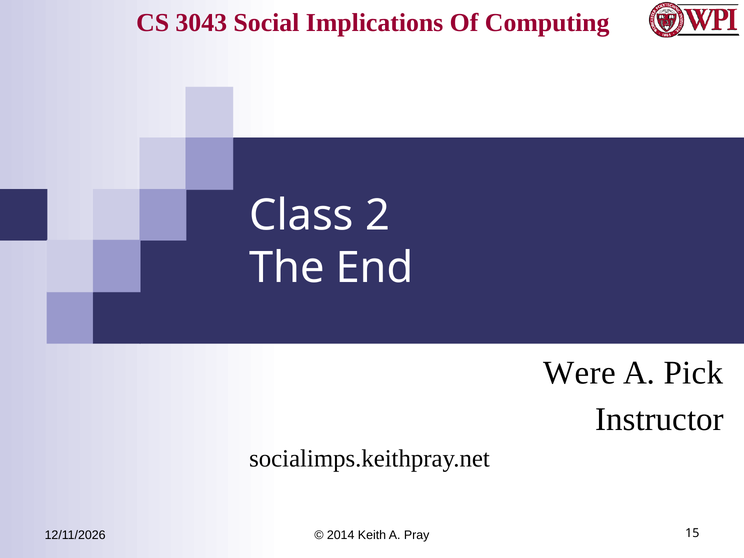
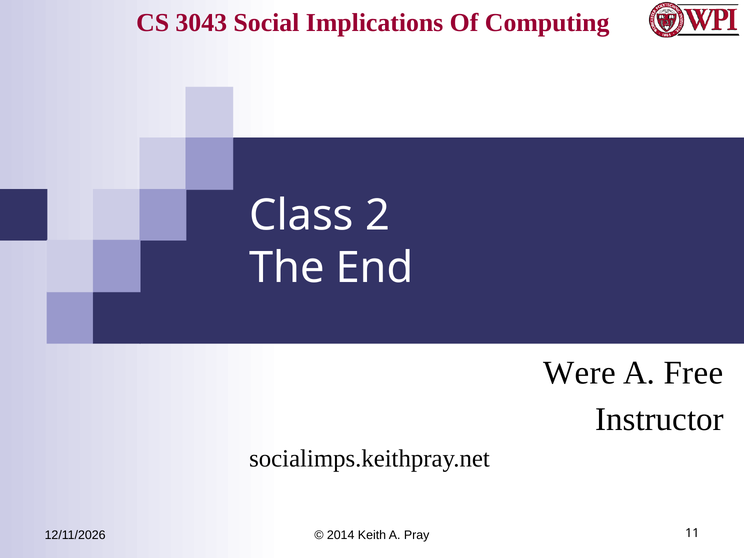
Pick: Pick -> Free (694, 373)
15: 15 -> 11 (692, 533)
